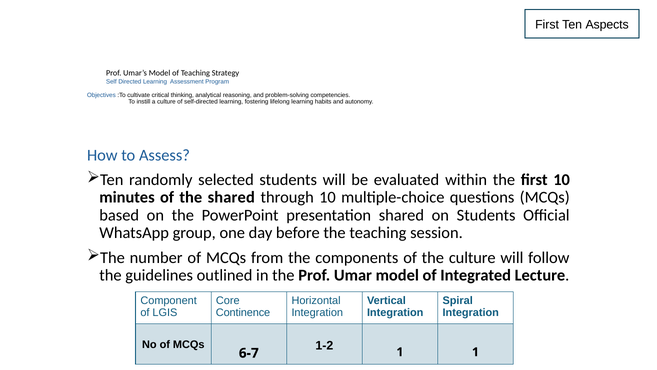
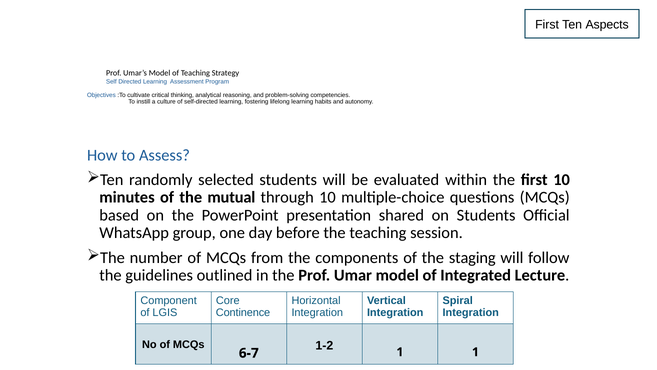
the shared: shared -> mutual (231, 197)
the culture: culture -> staging (472, 257)
